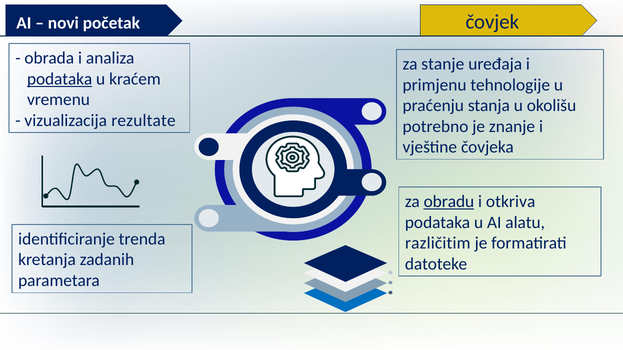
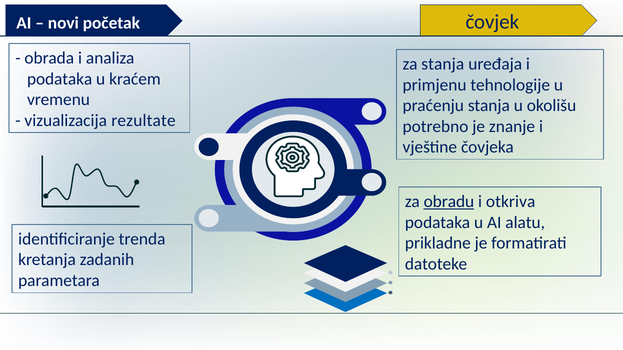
za stanje: stanje -> stanja (443, 64)
podataka underline: present -> none (60, 79)
različitim: različitim -> prikladne (438, 243)
